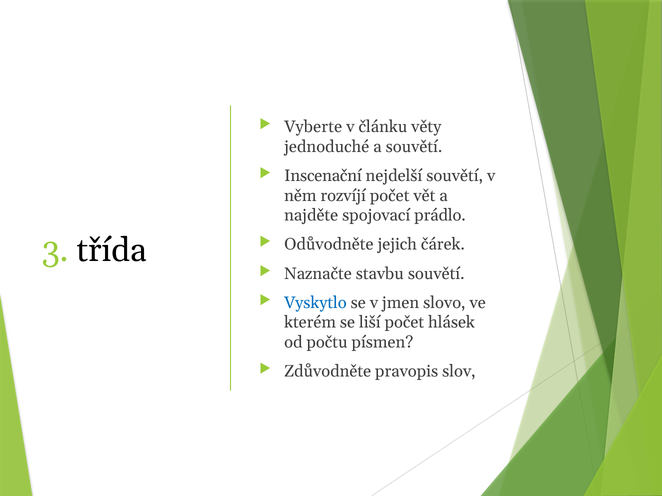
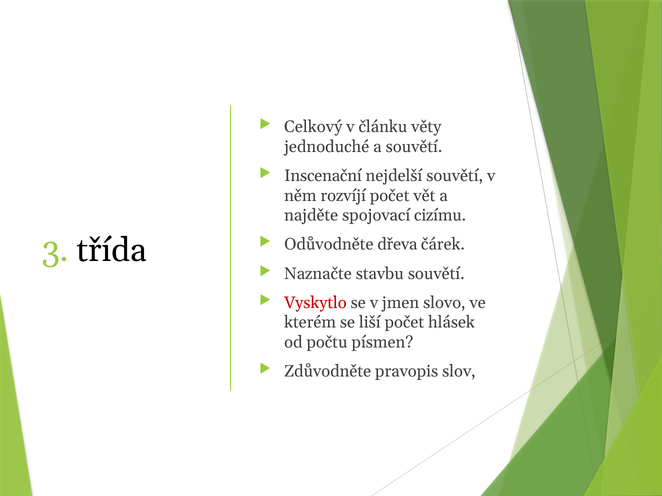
Vyberte: Vyberte -> Celkový (313, 127)
prádlo: prádlo -> cizímu (440, 216)
jejich: jejich -> dřeva (397, 245)
Vyskytlo colour: blue -> red (315, 303)
